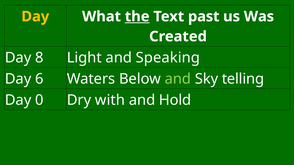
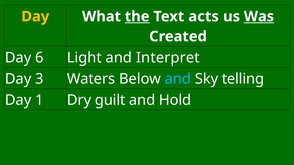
past: past -> acts (204, 17)
Was underline: none -> present (259, 17)
8: 8 -> 6 (39, 58)
Speaking: Speaking -> Interpret (168, 58)
6: 6 -> 3 (39, 79)
and colour: light green -> light blue (178, 79)
0: 0 -> 1 (39, 100)
with: with -> guilt (110, 100)
